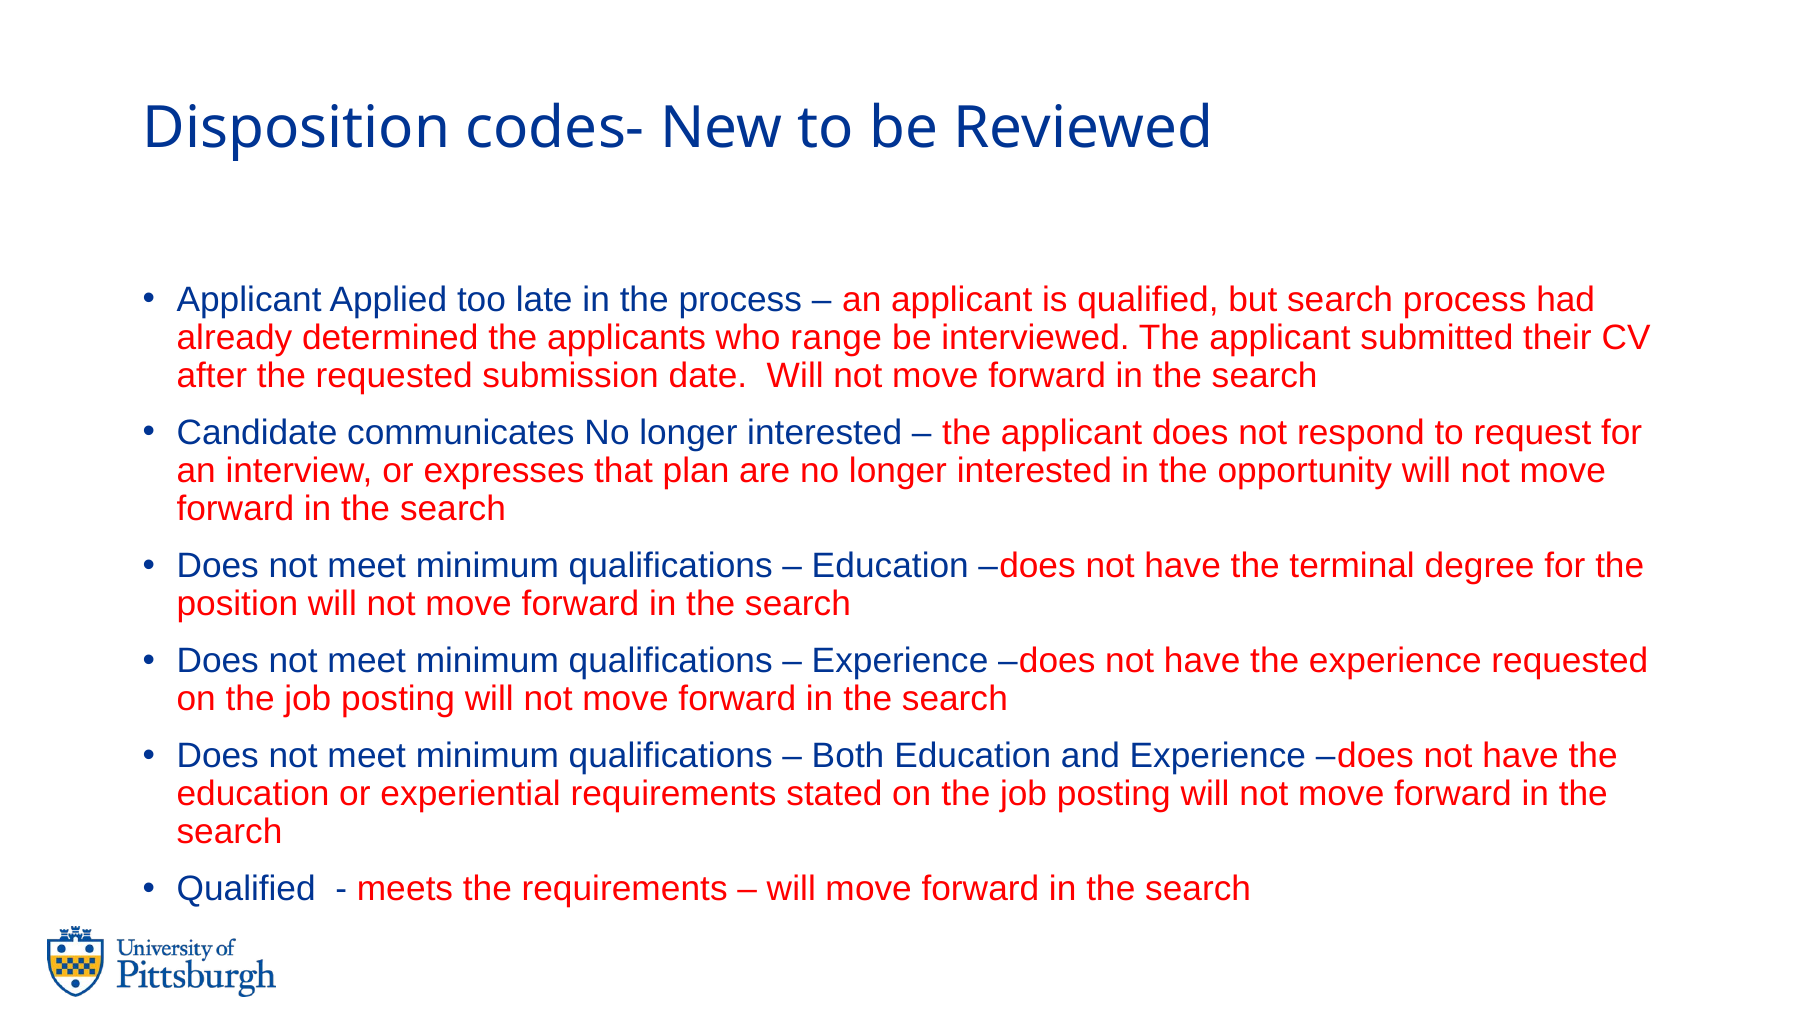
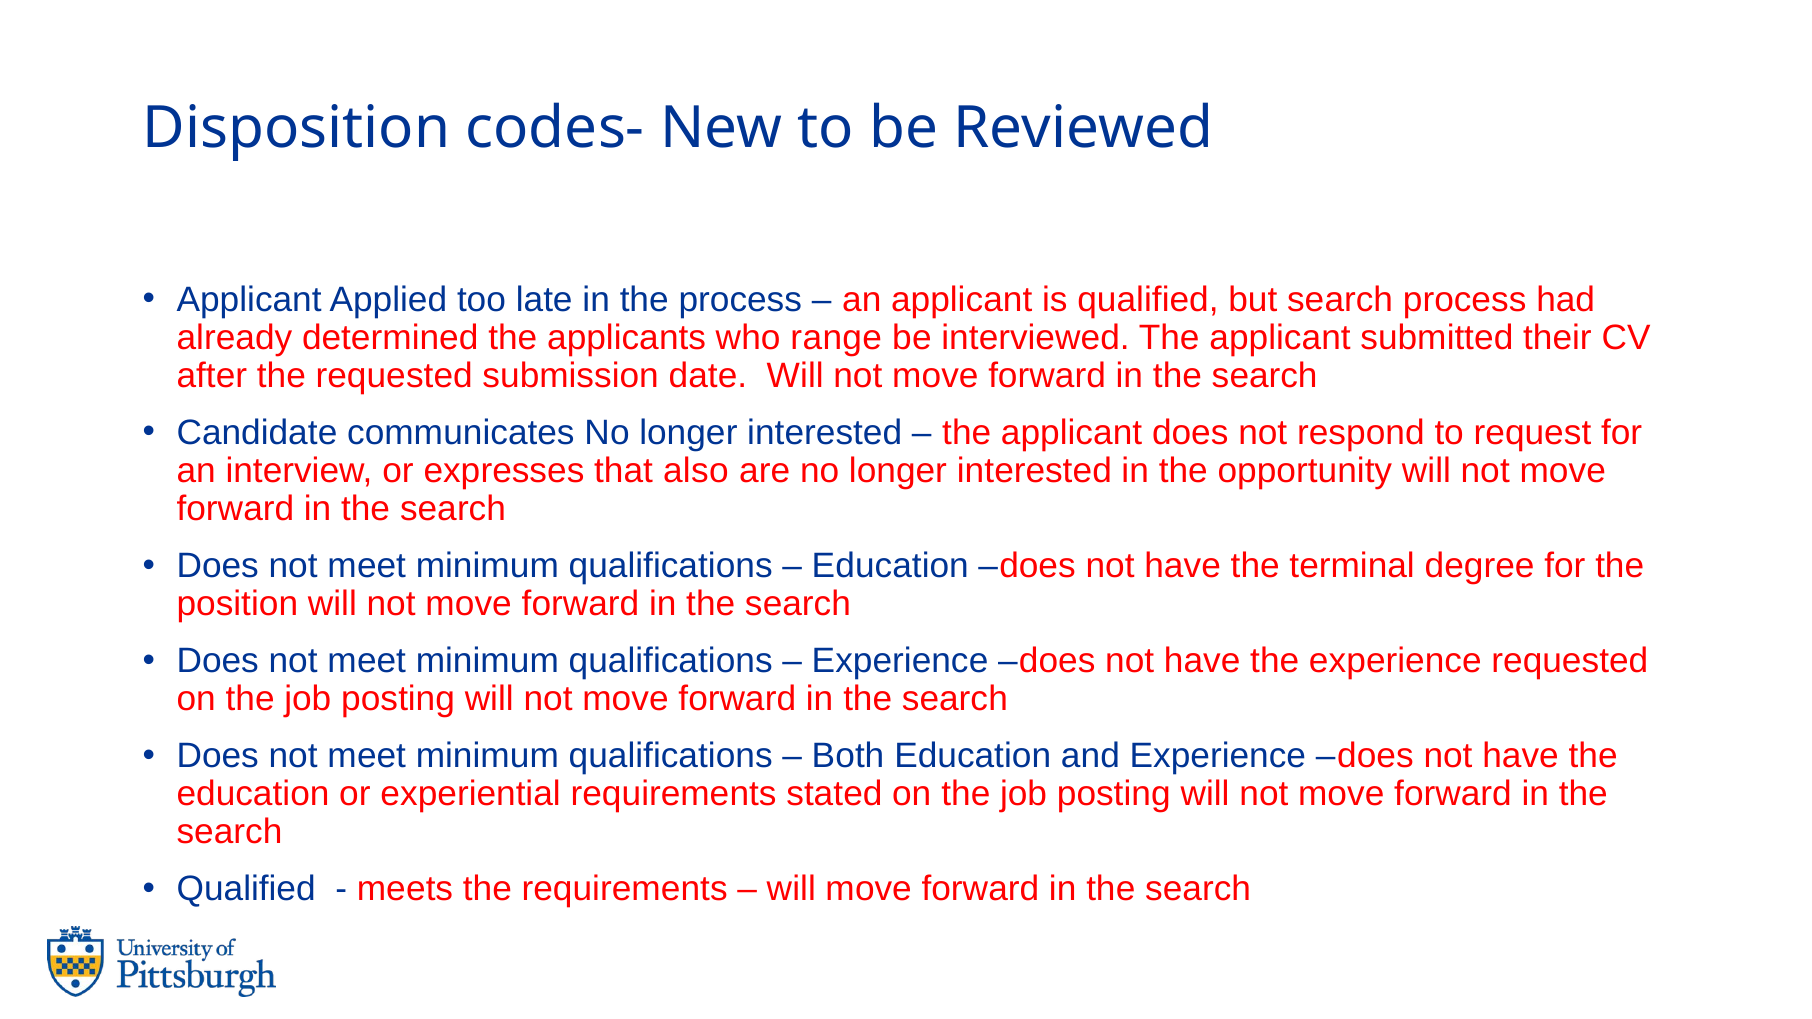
plan: plan -> also (696, 471)
